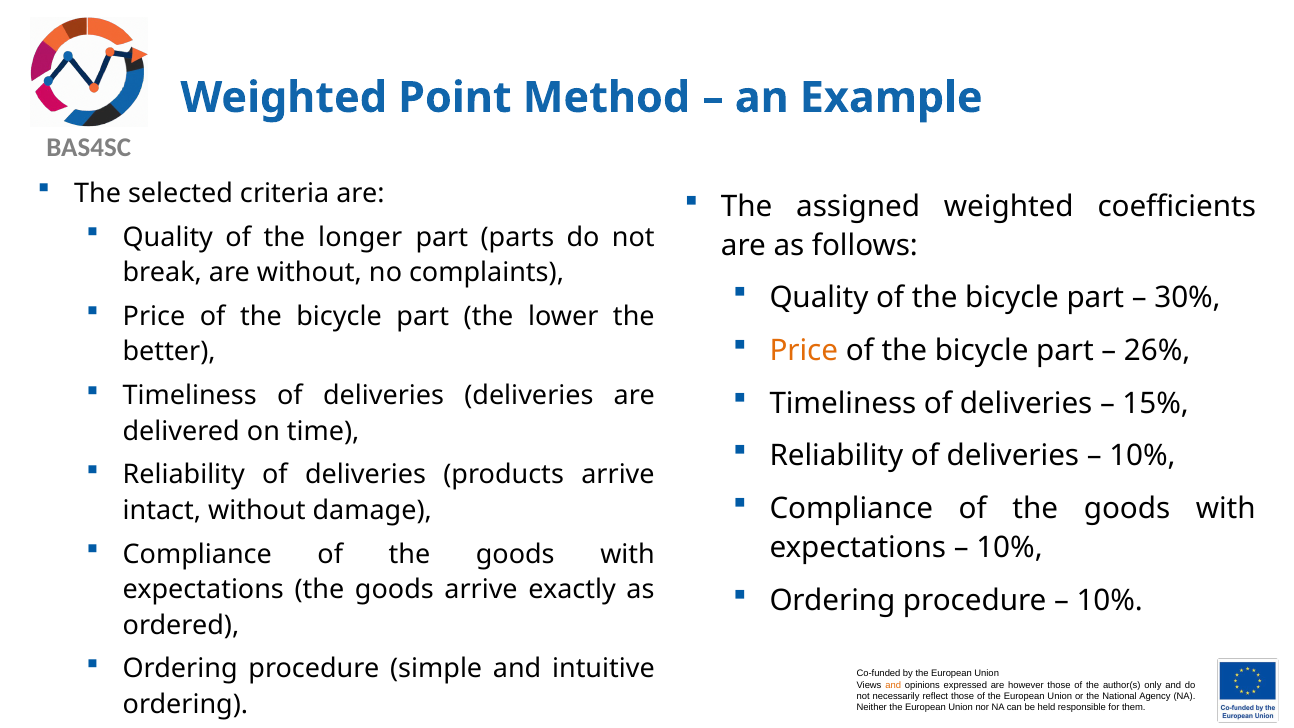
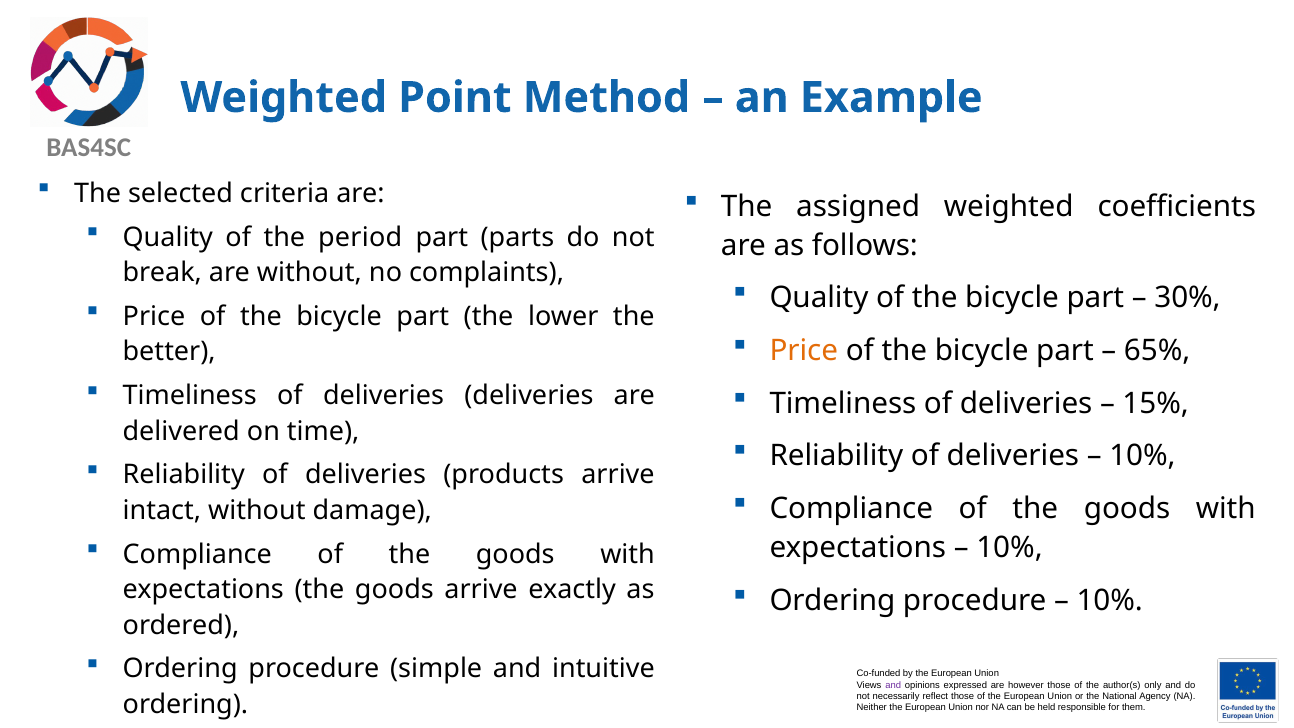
longer: longer -> period (360, 237)
26%: 26% -> 65% (1157, 351)
and colour: orange -> purple (893, 685)
